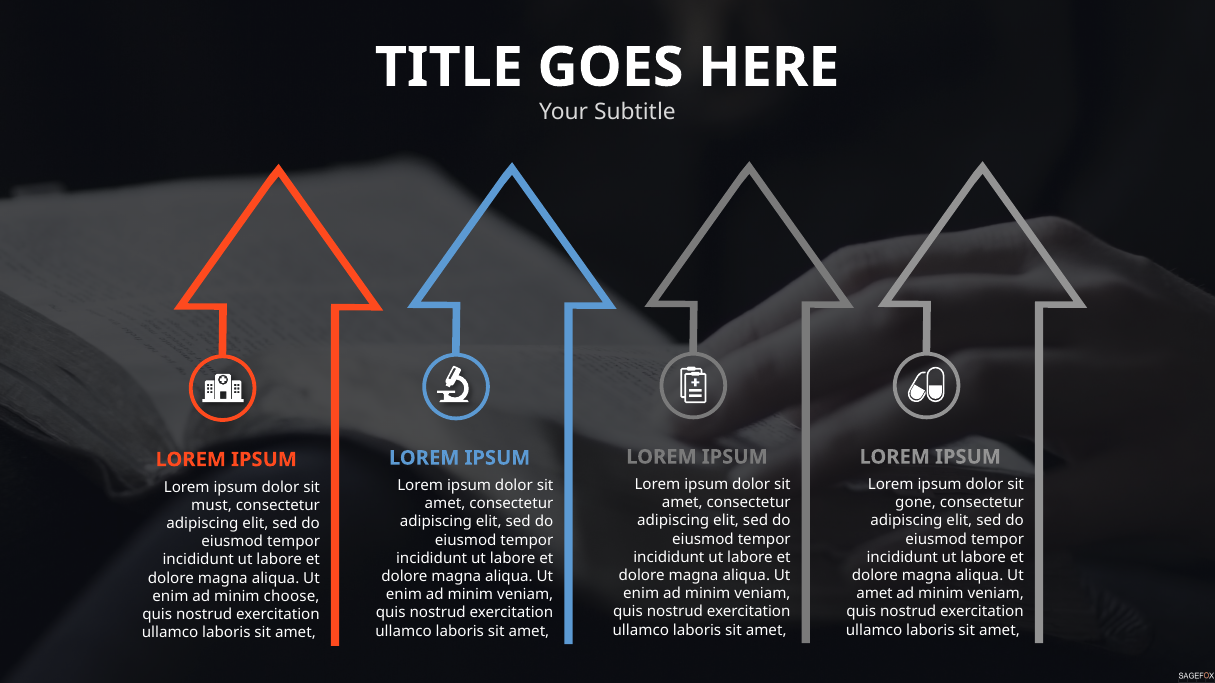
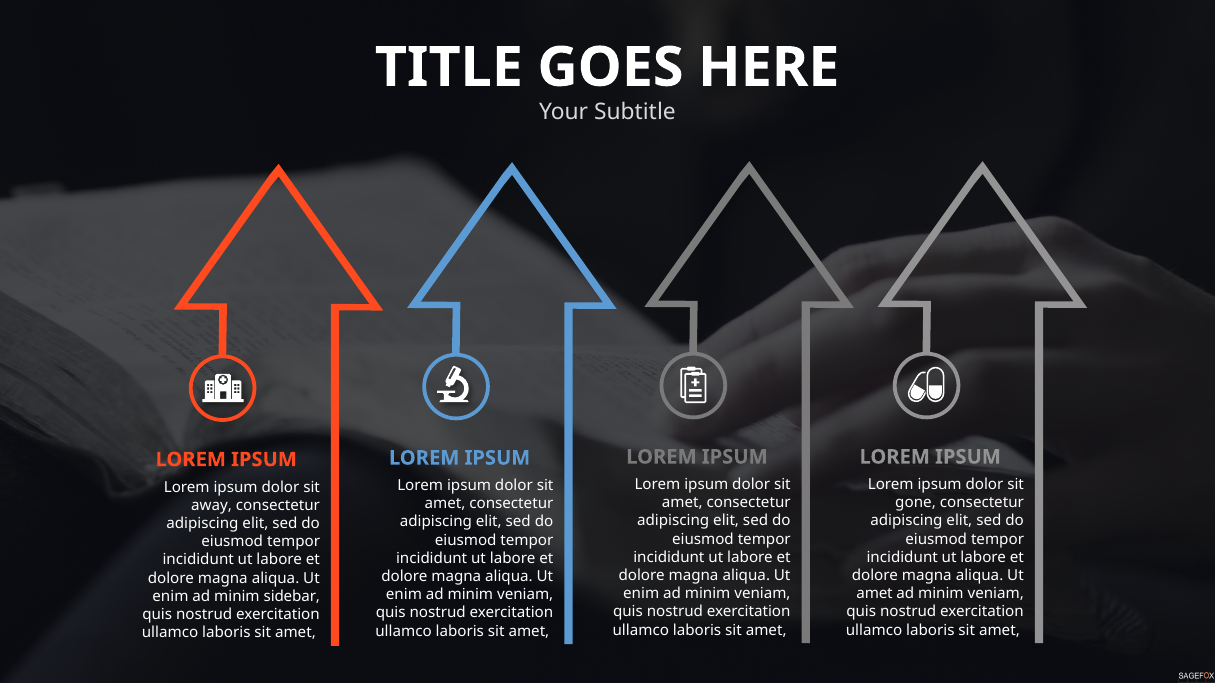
must: must -> away (212, 506)
choose: choose -> sidebar (292, 597)
